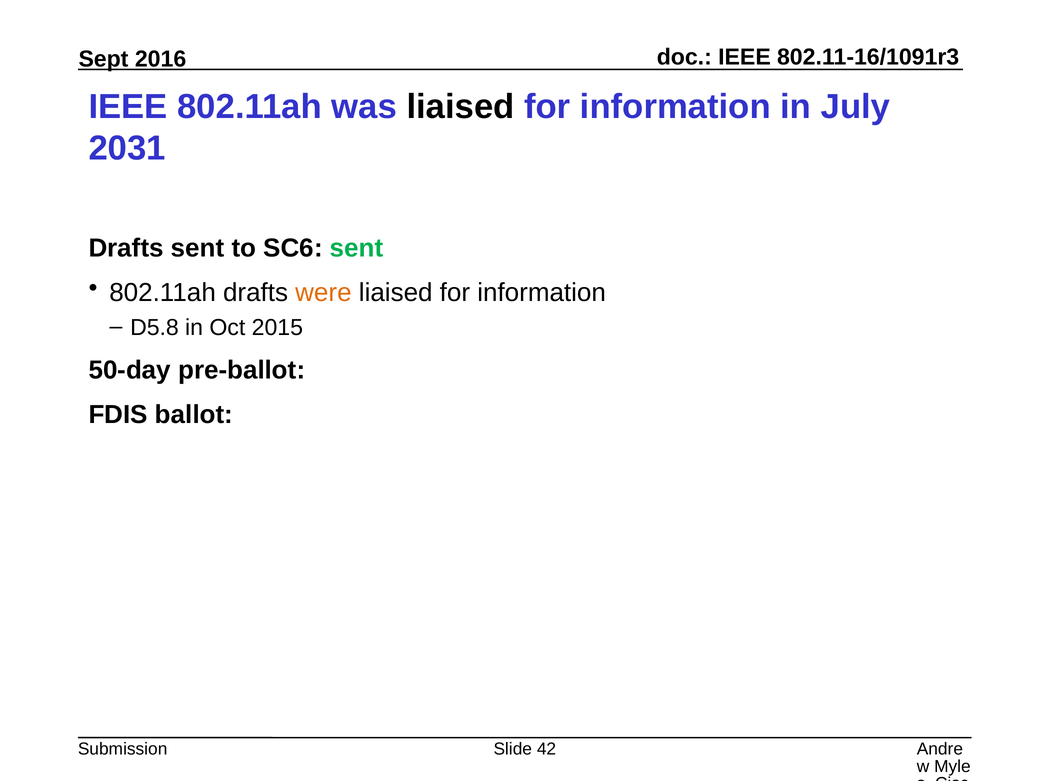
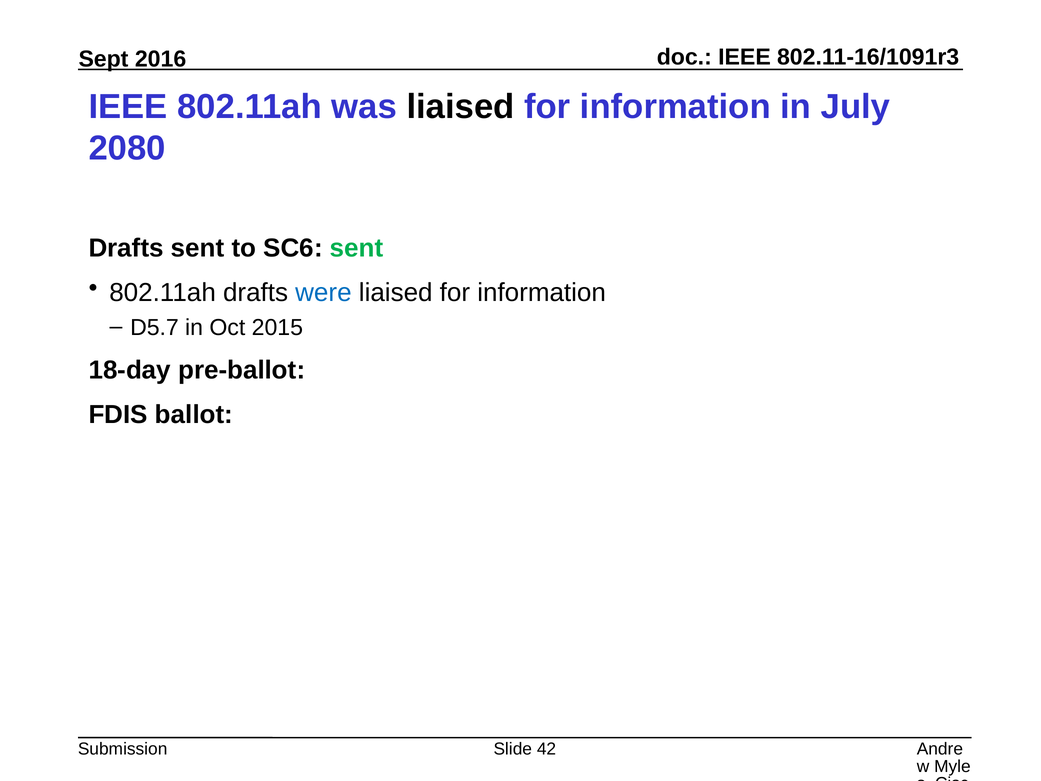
2031: 2031 -> 2080 (127, 148)
were colour: orange -> blue (323, 292)
D5.8: D5.8 -> D5.7 (154, 328)
50-day: 50-day -> 18-day (130, 370)
